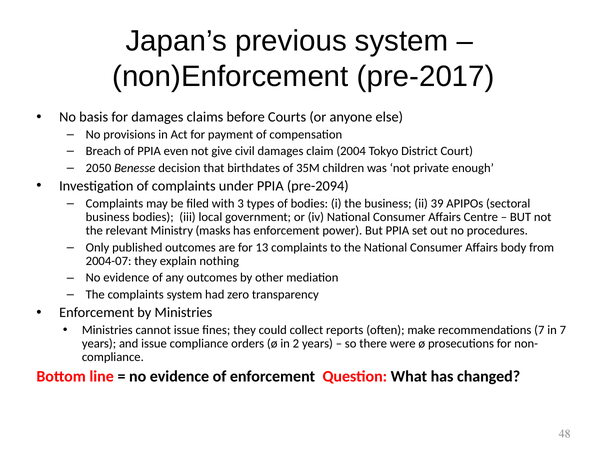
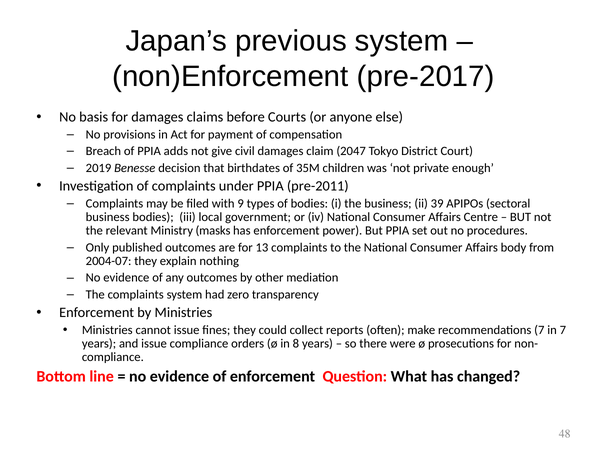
even: even -> adds (176, 151)
2004: 2004 -> 2047 (351, 151)
2050: 2050 -> 2019 (99, 168)
pre-2094: pre-2094 -> pre-2011 (318, 186)
3: 3 -> 9 (241, 203)
2: 2 -> 8 (296, 344)
